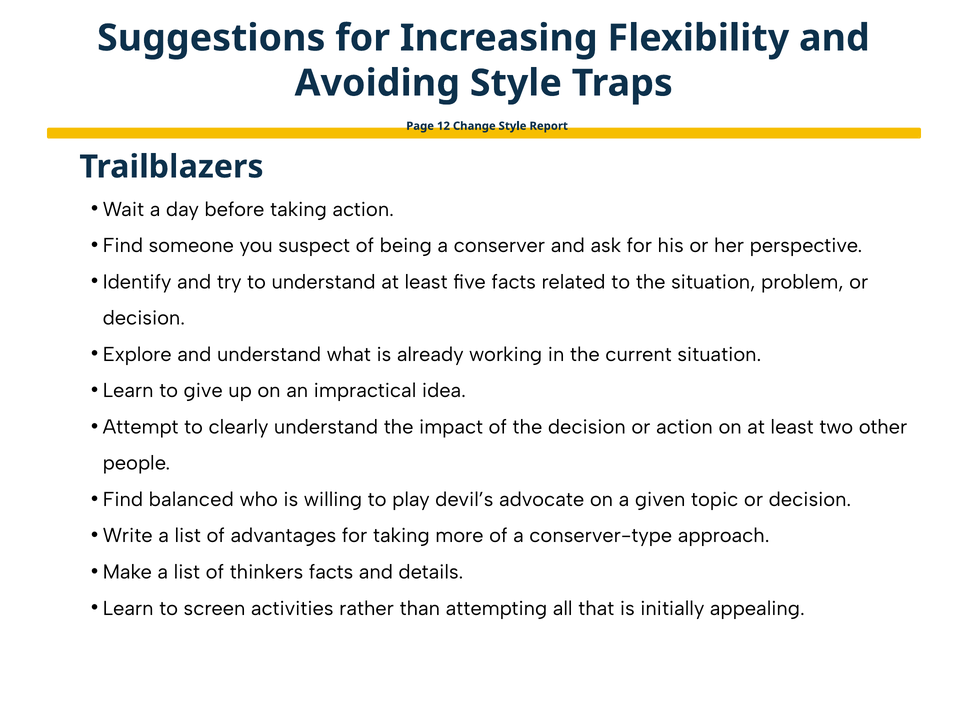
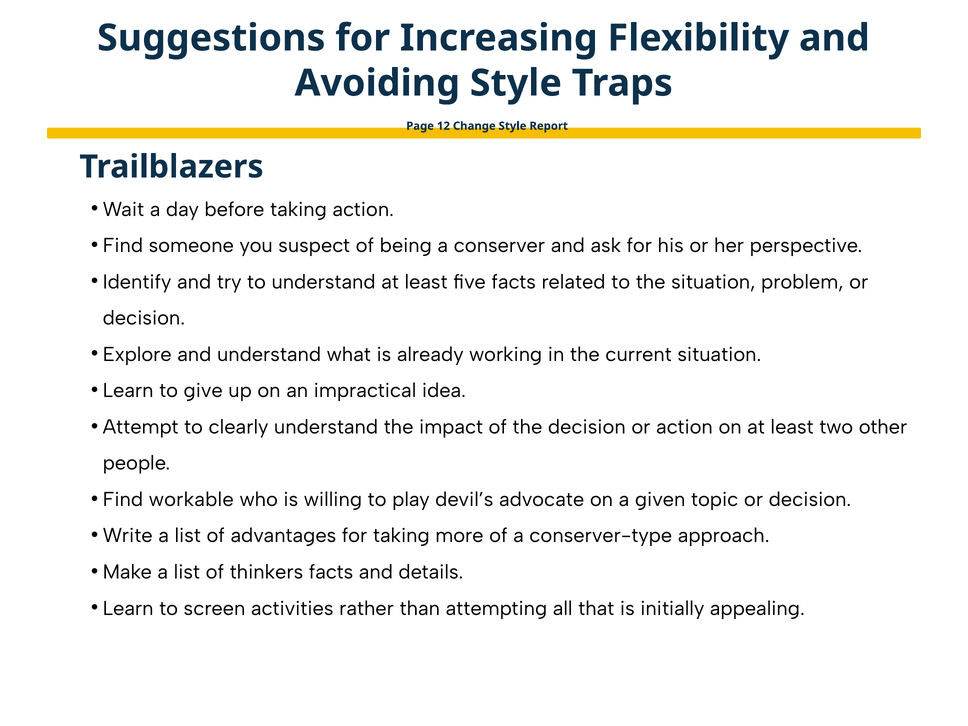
balanced: balanced -> workable (191, 500)
